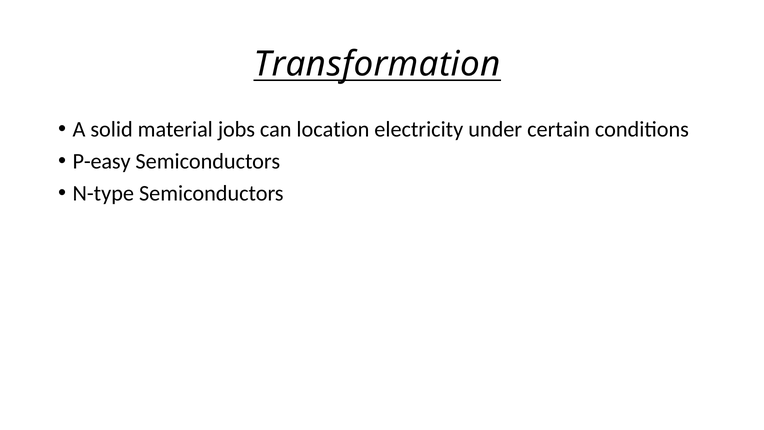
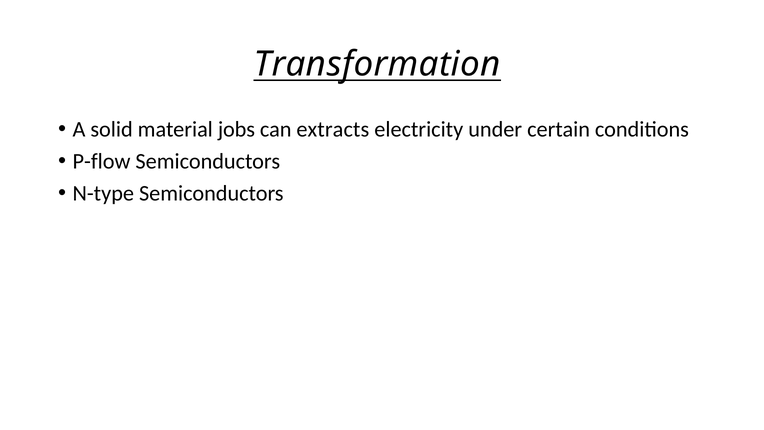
location: location -> extracts (333, 129)
P-easy: P-easy -> P-flow (102, 161)
